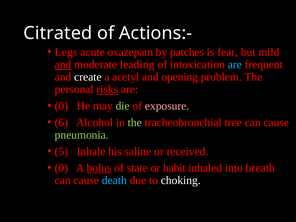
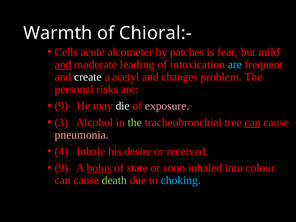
Citrated: Citrated -> Warmth (58, 33)
Actions:-: Actions:- -> Chioral:- (155, 33)
Legs: Legs -> Cells (66, 52)
oxazepam: oxazepam -> alcometer (130, 52)
opening: opening -> changes (180, 77)
risks underline: present -> none (107, 89)
0: 0 -> 9 (61, 106)
die colour: light green -> white (123, 106)
6: 6 -> 3 (61, 122)
can underline: none -> present (253, 122)
pneumonia colour: light green -> pink (82, 135)
5: 5 -> 4 (61, 151)
saline: saline -> desire (138, 151)
0: 0 -> 9 (61, 168)
habit: habit -> soon (174, 168)
breath: breath -> colour (260, 168)
death colour: light blue -> light green (114, 180)
choking colour: white -> light blue (181, 180)
